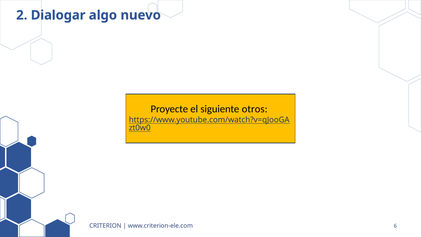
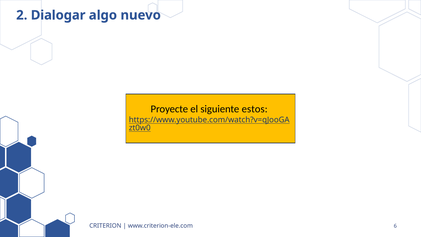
otros: otros -> estos (255, 109)
